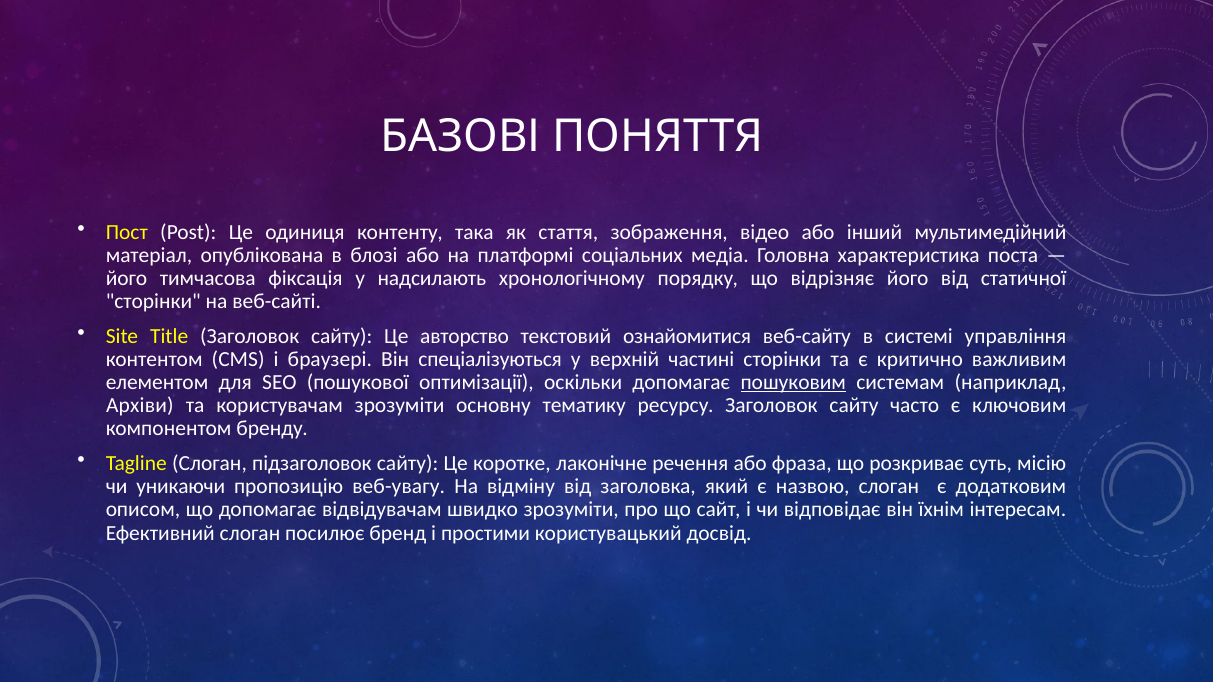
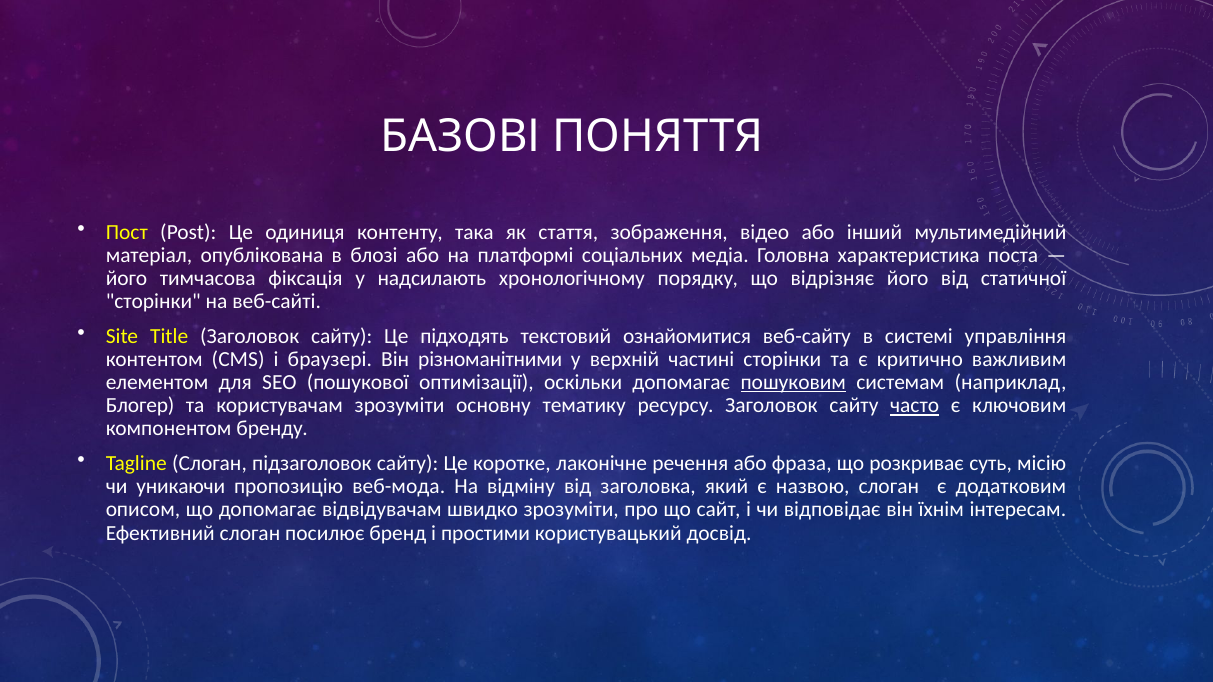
авторство: авторство -> підходять (465, 336)
спеціалізуються: спеціалізуються -> різноманітними (490, 359)
Архіви: Архіви -> Блогер (140, 406)
часто underline: none -> present (915, 406)
веб-увагу: веб-увагу -> веб-мода (399, 487)
